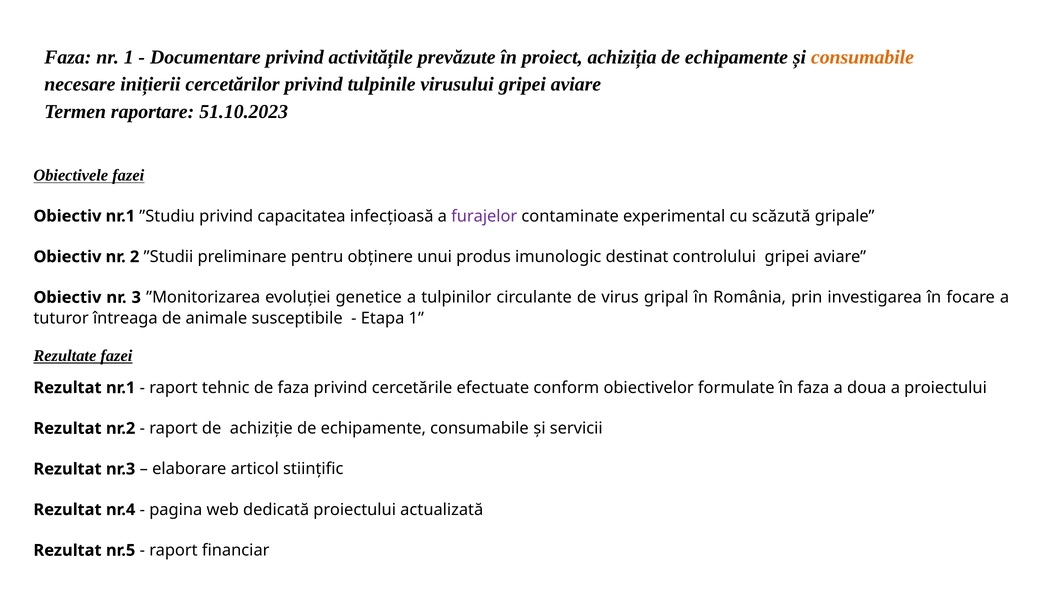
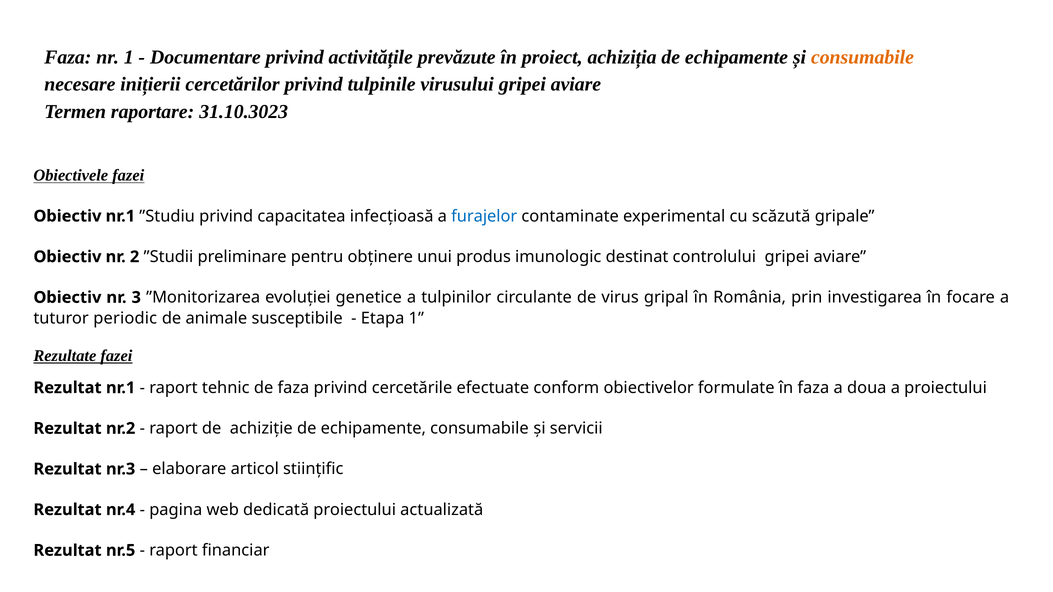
51.10.2023: 51.10.2023 -> 31.10.3023 (244, 112)
furajelor colour: purple -> blue (484, 216)
întreaga: întreaga -> periodic (125, 319)
